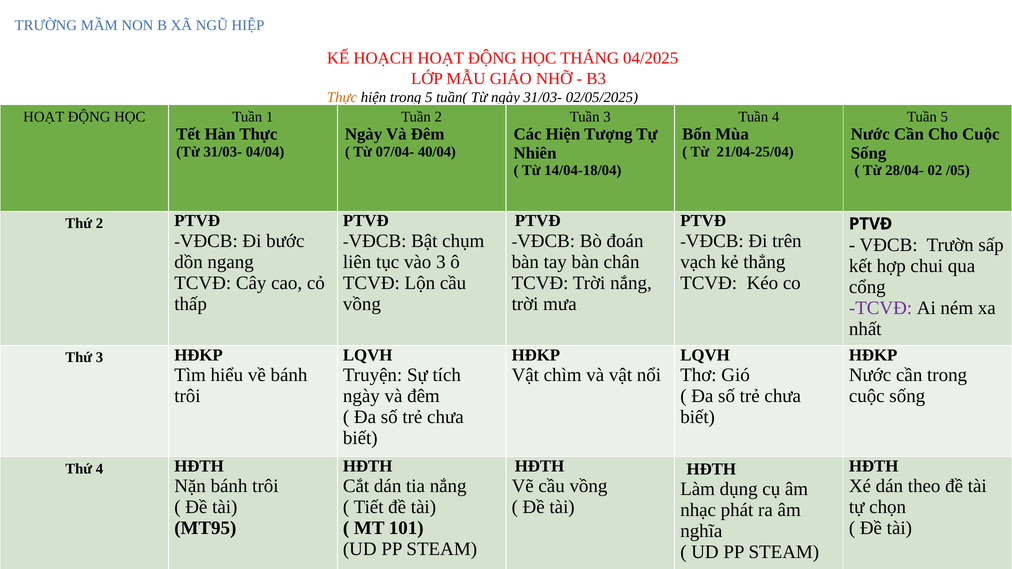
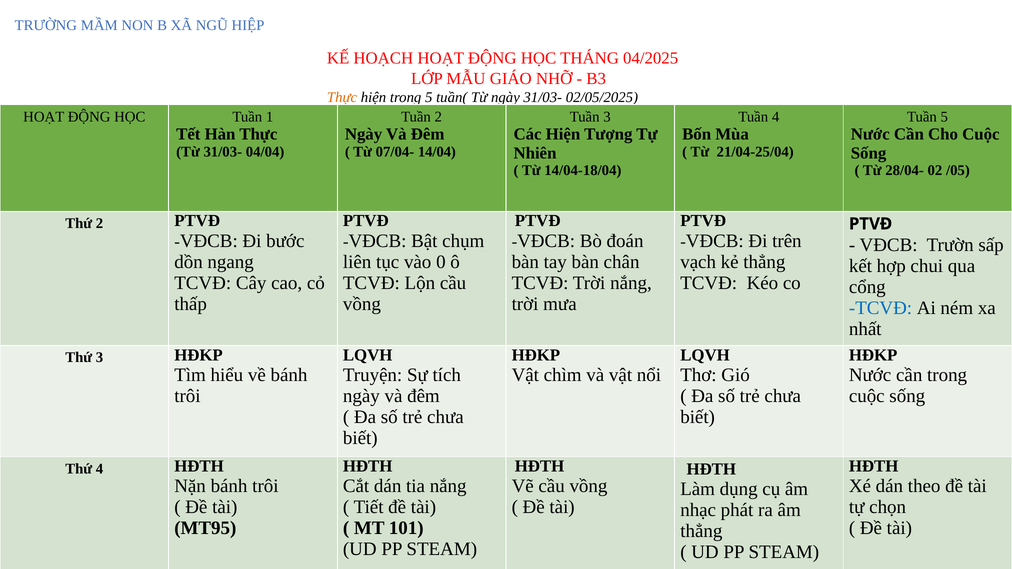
40/04: 40/04 -> 14/04 (437, 152)
vào 3: 3 -> 0 (441, 262)
TCVĐ colour: purple -> blue (881, 308)
nghĩa: nghĩa -> thẳng (701, 531)
